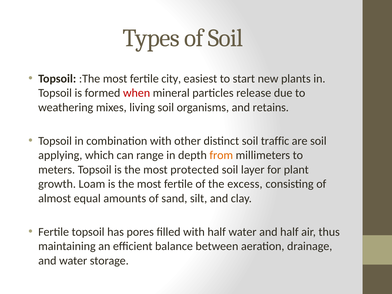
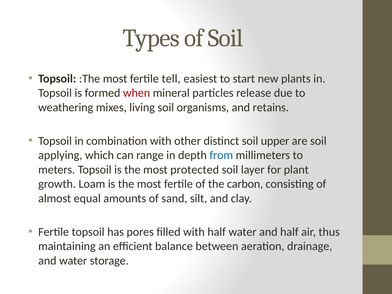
city: city -> tell (171, 79)
traffic: traffic -> upper (275, 141)
from colour: orange -> blue (221, 155)
excess: excess -> carbon (245, 184)
